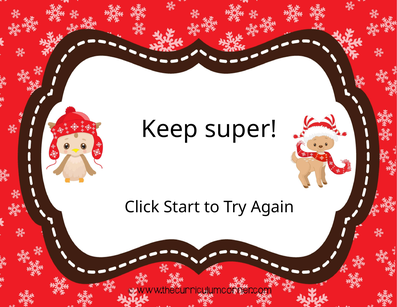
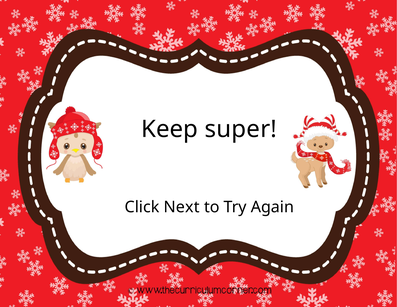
Start: Start -> Next (182, 207)
